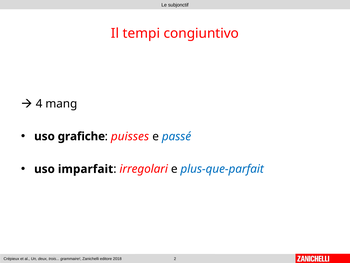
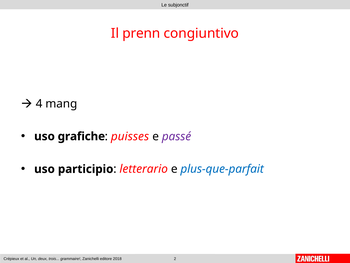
tempi: tempi -> prenn (141, 33)
passé colour: blue -> purple (177, 136)
imparfait: imparfait -> participio (86, 169)
irregolari: irregolari -> letterario (144, 169)
